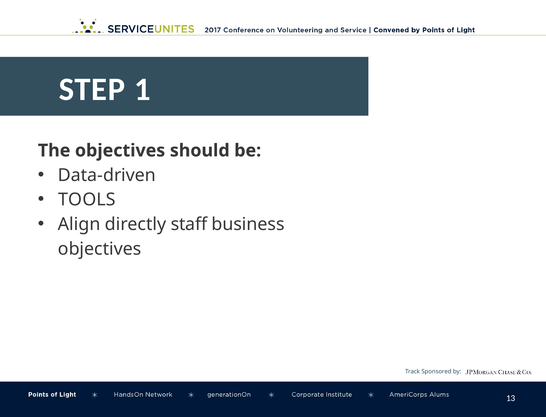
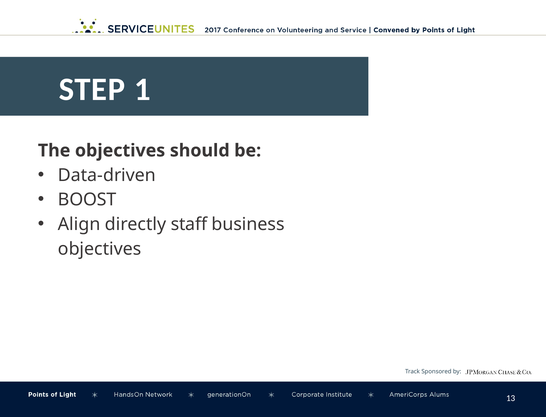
TOOLS: TOOLS -> BOOST (87, 200)
